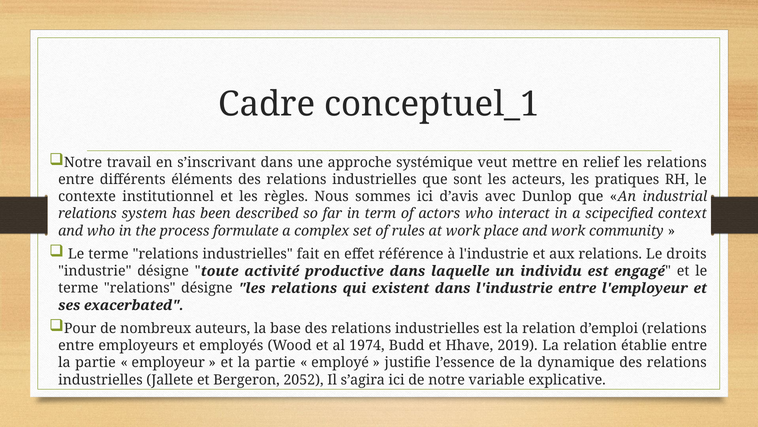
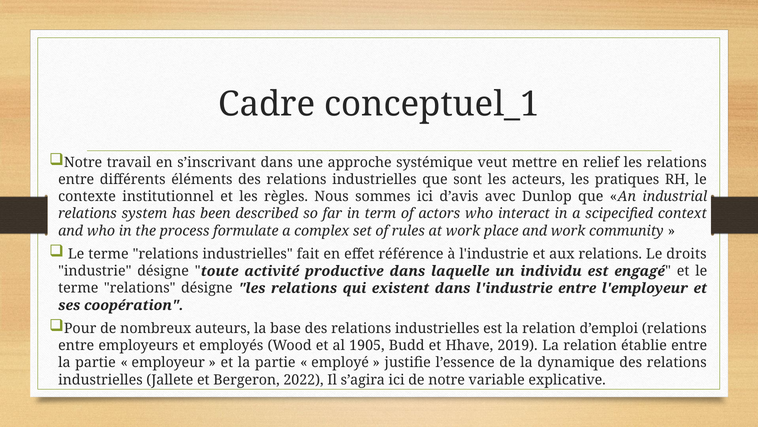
exacerbated: exacerbated -> coopération (134, 305)
1974: 1974 -> 1905 (367, 345)
2052: 2052 -> 2022 (304, 379)
